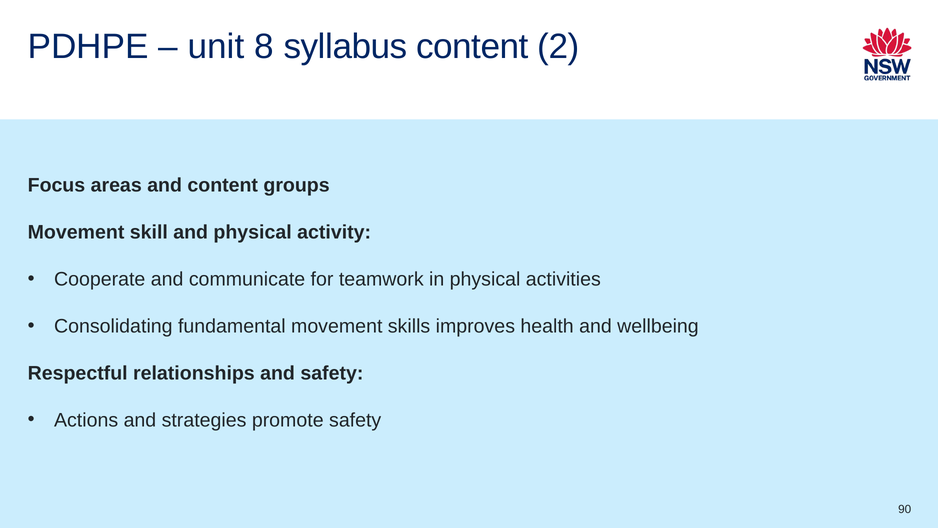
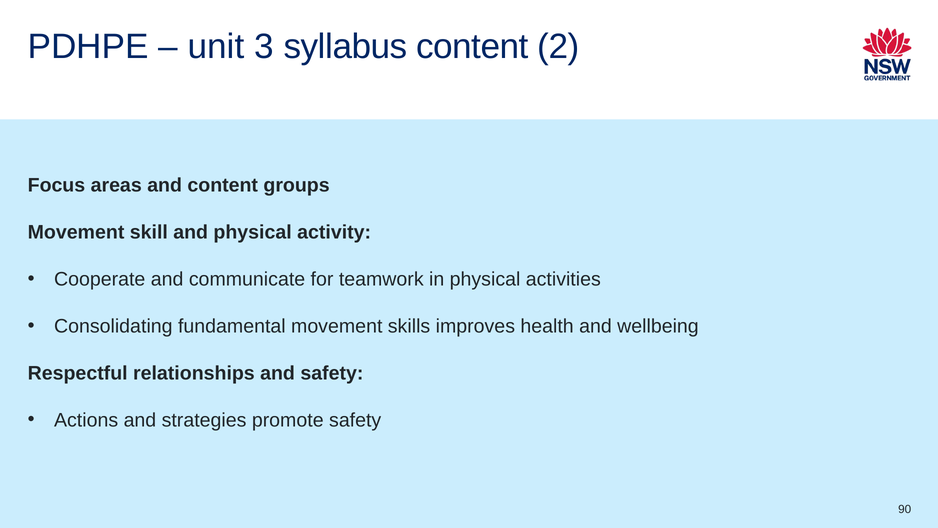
8: 8 -> 3 (264, 46)
